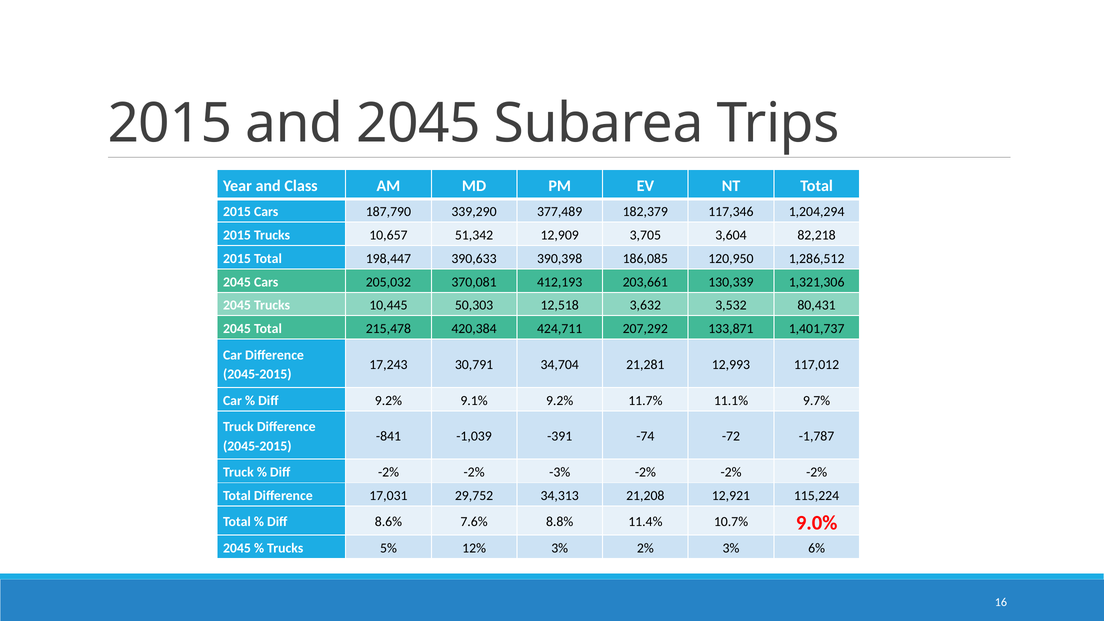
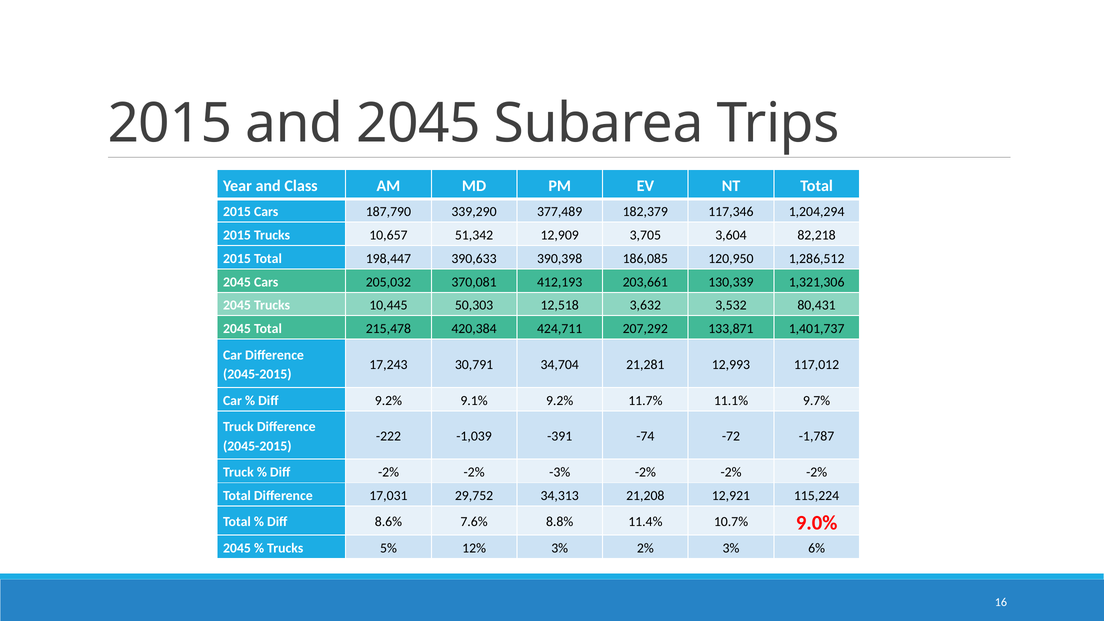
-841: -841 -> -222 (388, 436)
